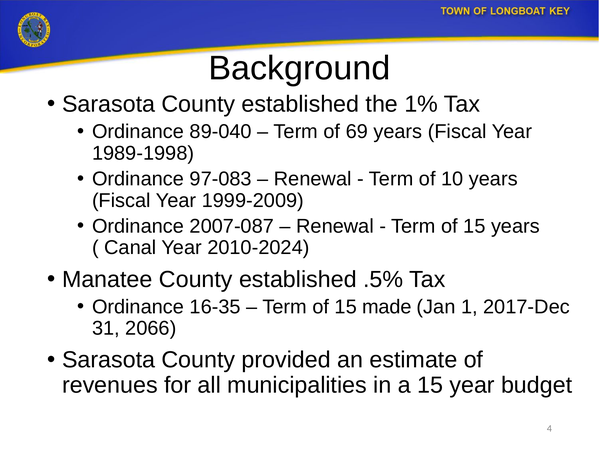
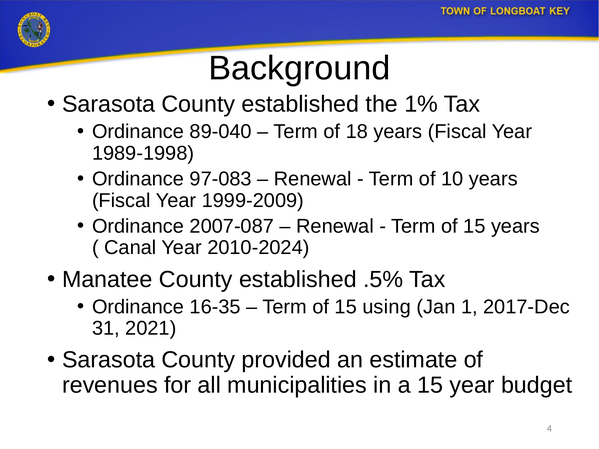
69: 69 -> 18 (357, 132)
made: made -> using (387, 307)
2066: 2066 -> 2021 (151, 329)
